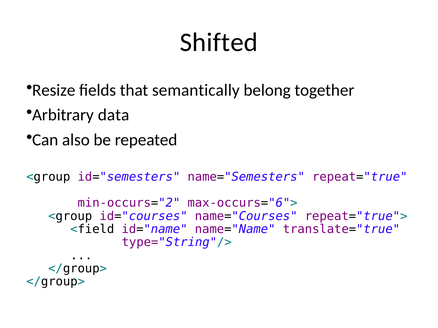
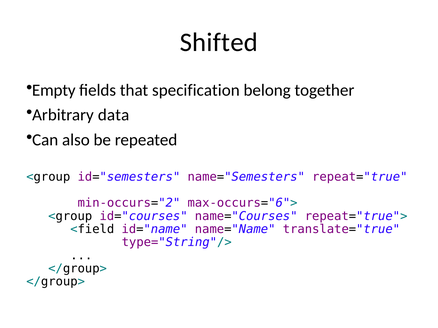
Resize: Resize -> Empty (54, 90)
semantically: semantically -> specification (196, 90)
